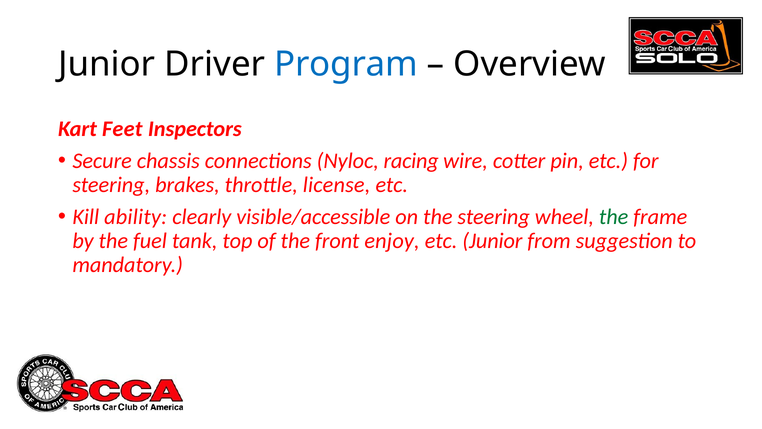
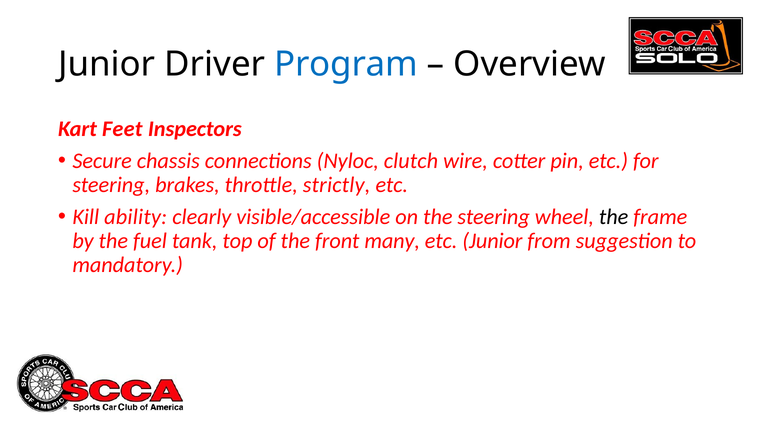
racing: racing -> clutch (411, 161)
license: license -> strictly (337, 185)
the colour: green -> black (614, 217)
enjoy: enjoy -> many (392, 241)
